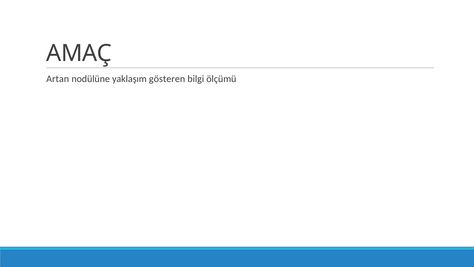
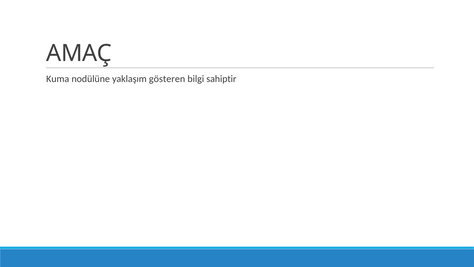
Artan: Artan -> Kuma (58, 79)
ölçümü: ölçümü -> sahiptir (221, 79)
